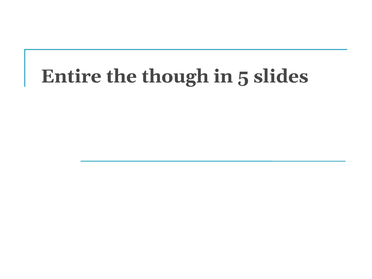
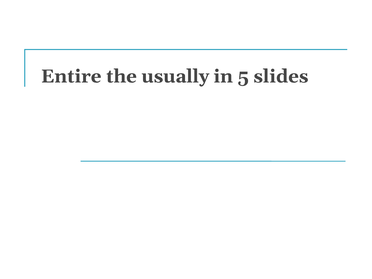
though: though -> usually (175, 76)
